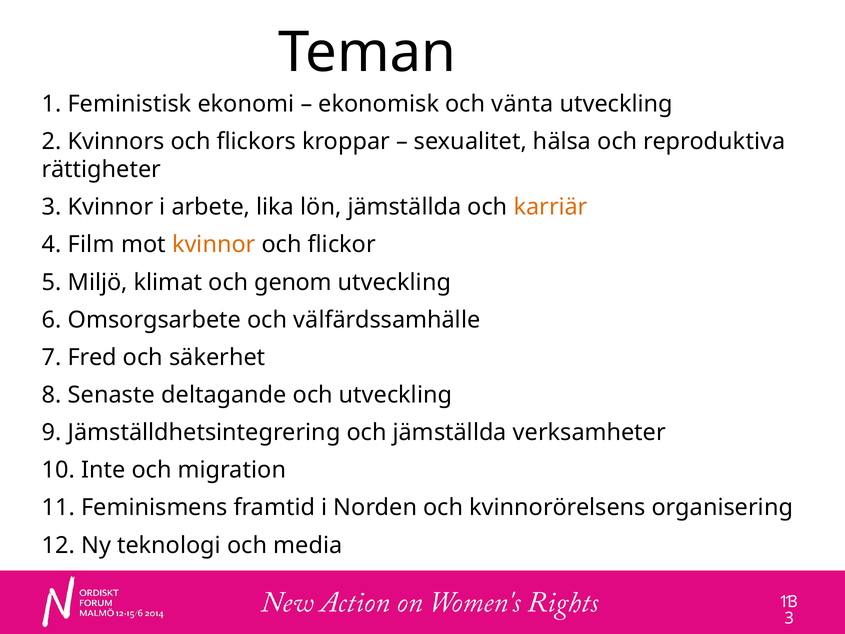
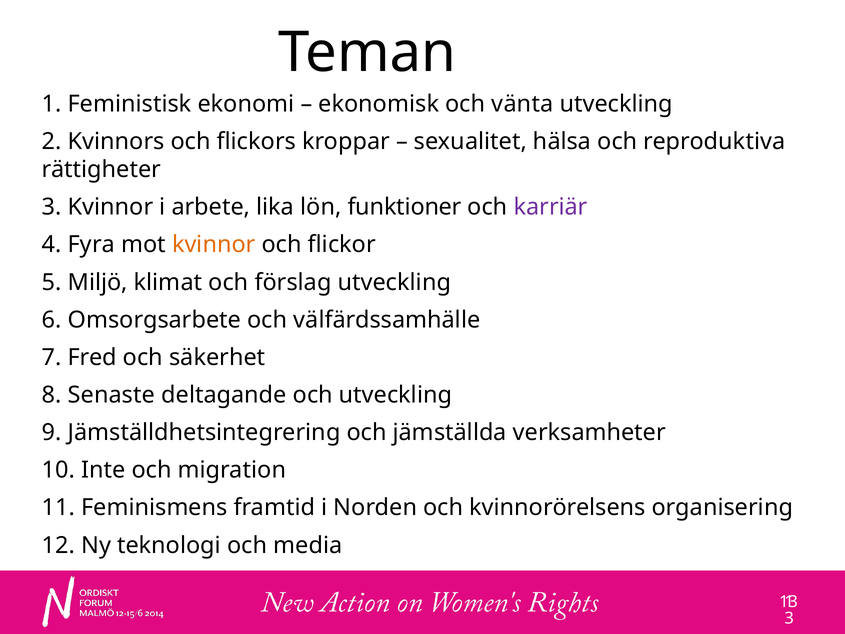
lön jämställda: jämställda -> funktioner (405, 207)
karriär colour: orange -> purple (551, 207)
Film: Film -> Fyra (91, 245)
genom: genom -> förslag (293, 282)
